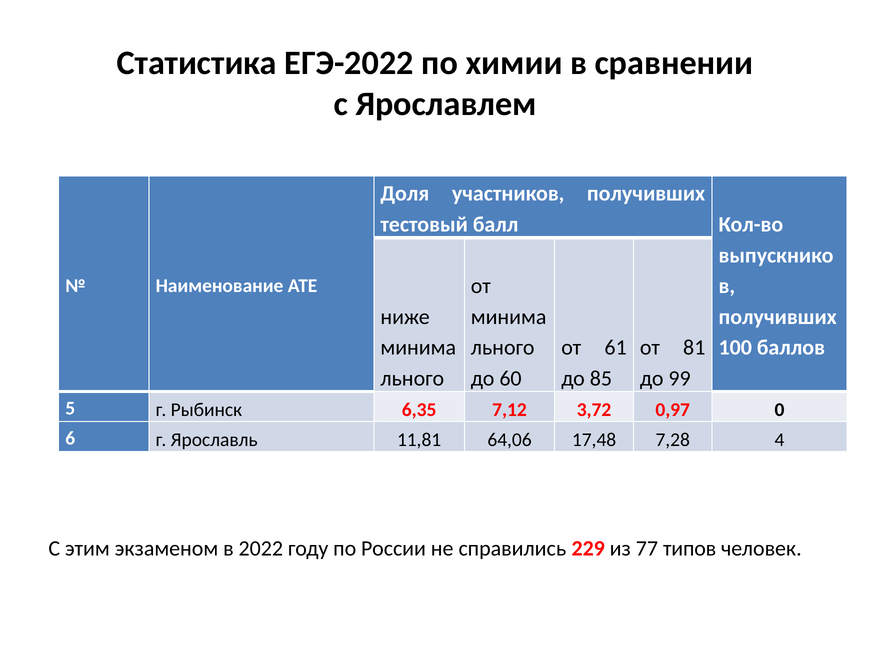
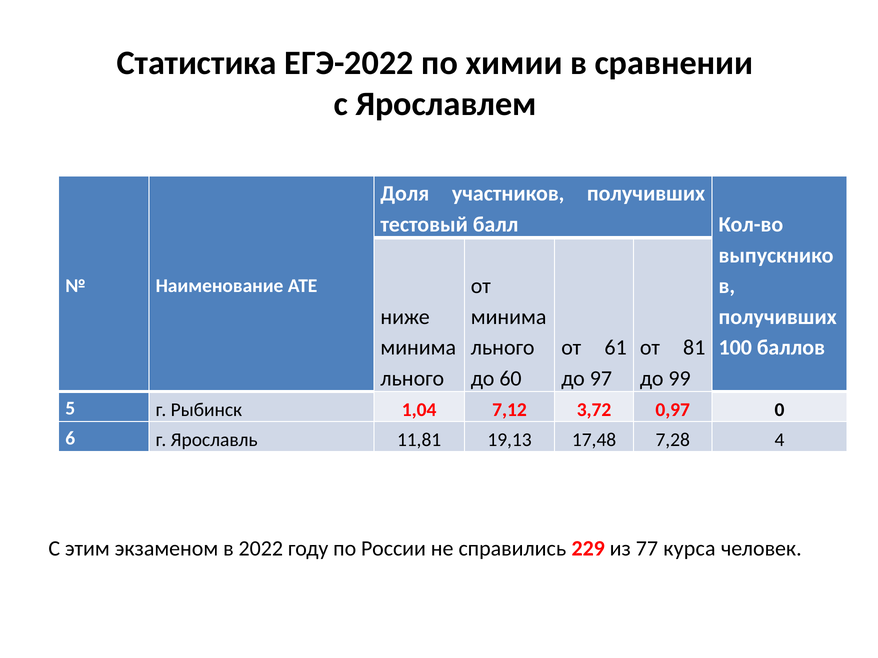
85: 85 -> 97 (601, 379)
6,35: 6,35 -> 1,04 (419, 410)
64,06: 64,06 -> 19,13 (510, 440)
типов: типов -> курса (689, 549)
